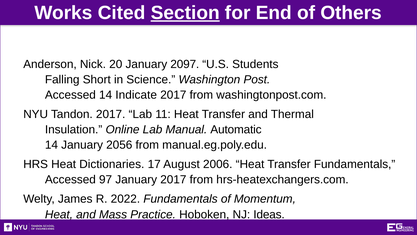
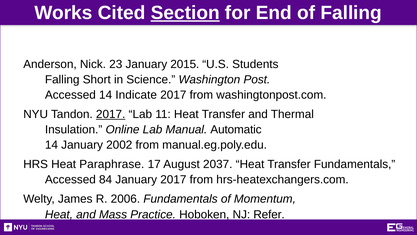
of Others: Others -> Falling (351, 13)
20: 20 -> 23 (116, 64)
2097: 2097 -> 2015 (185, 64)
2017 underline: none -> present (111, 114)
2056: 2056 -> 2002 (119, 145)
Dictionaries: Dictionaries -> Paraphrase (112, 164)
2006: 2006 -> 2037 (218, 164)
97: 97 -> 84 (106, 179)
2022: 2022 -> 2006 (125, 199)
Ideas: Ideas -> Refer (269, 214)
